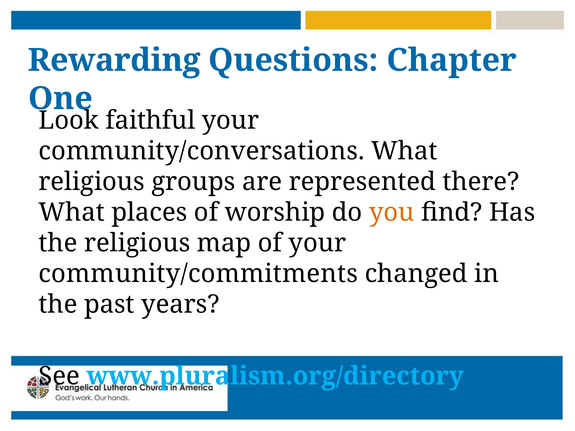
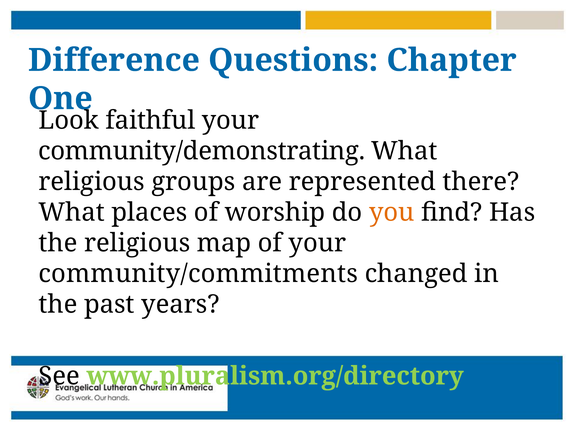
Rewarding: Rewarding -> Difference (114, 60)
community/conversations: community/conversations -> community/demonstrating (202, 151)
www.pluralism.org/directory colour: light blue -> light green (275, 376)
